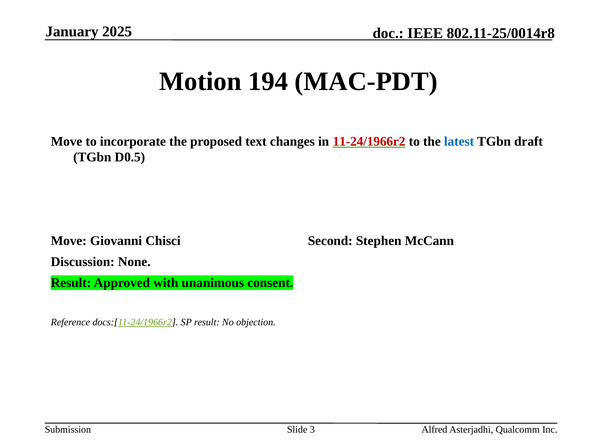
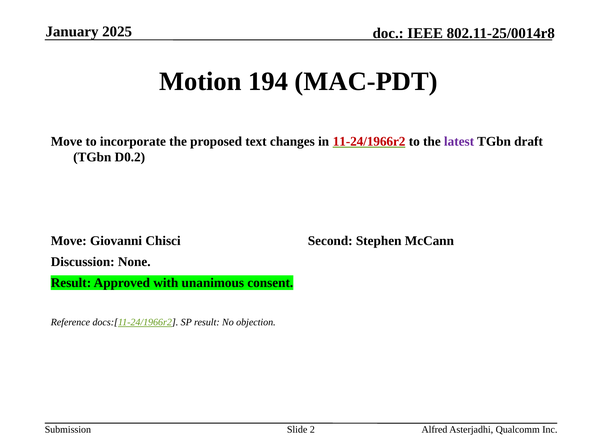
latest colour: blue -> purple (459, 141)
D0.5: D0.5 -> D0.2 (130, 157)
3: 3 -> 2 (312, 429)
